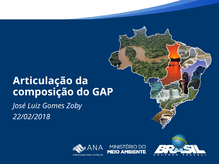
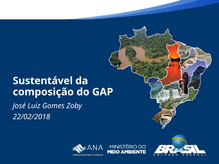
Articulação: Articulação -> Sustentável (43, 81)
